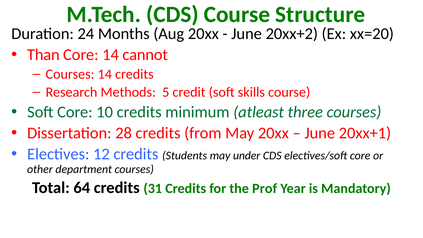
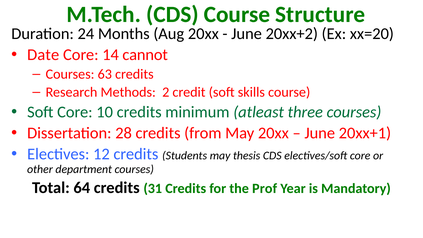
Than: Than -> Date (43, 55)
Courses 14: 14 -> 63 (105, 74)
5: 5 -> 2 (166, 92)
under: under -> thesis (247, 156)
